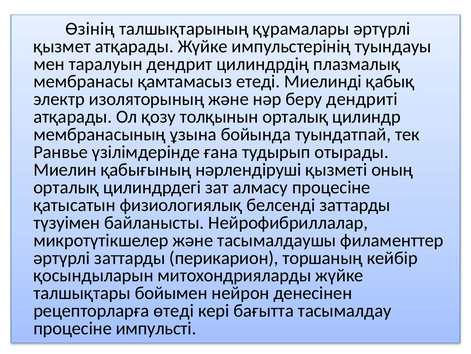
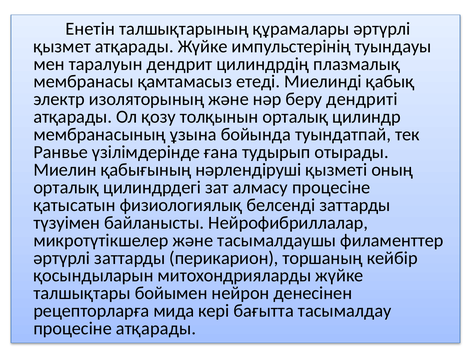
Өзінің: Өзінің -> Енетін (90, 29)
өтеді: өтеді -> мида (174, 310)
процесіне импульсті: импульсті -> атқарады (156, 328)
